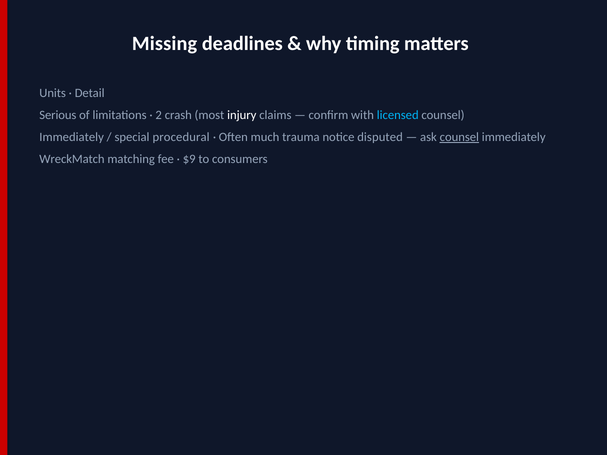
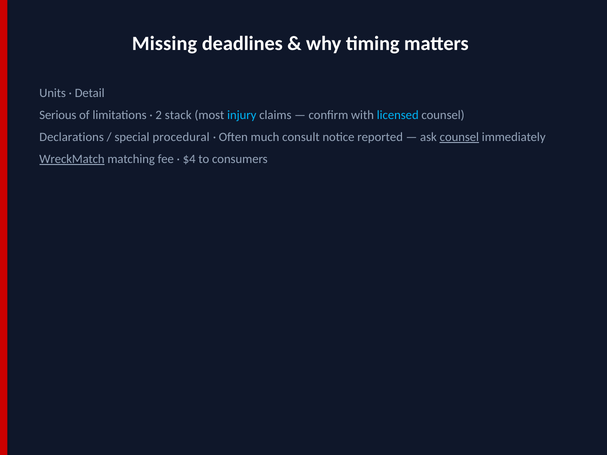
crash: crash -> stack (178, 115)
injury colour: white -> light blue (242, 115)
Immediately: Immediately -> Declarations (72, 137)
trauma: trauma -> consult (301, 137)
disputed: disputed -> reported (380, 137)
WreckMatch underline: none -> present (72, 159)
$9: $9 -> $4 (189, 159)
